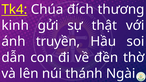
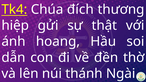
kinh: kinh -> hiệp (15, 25)
truyền: truyền -> hoang (58, 42)
